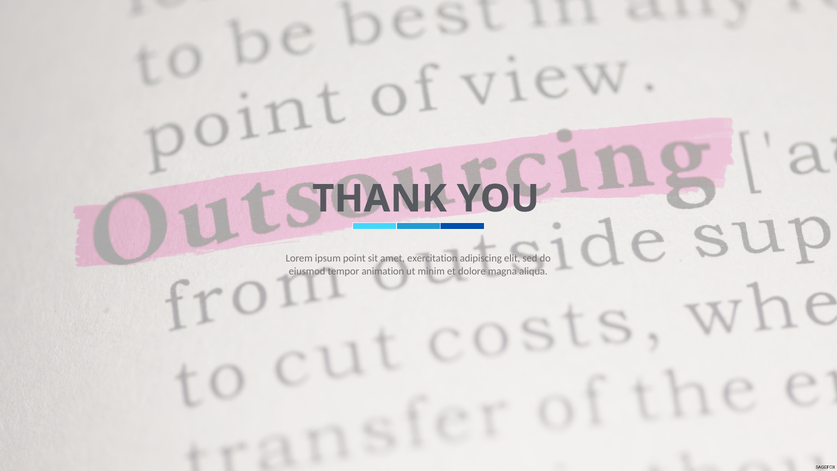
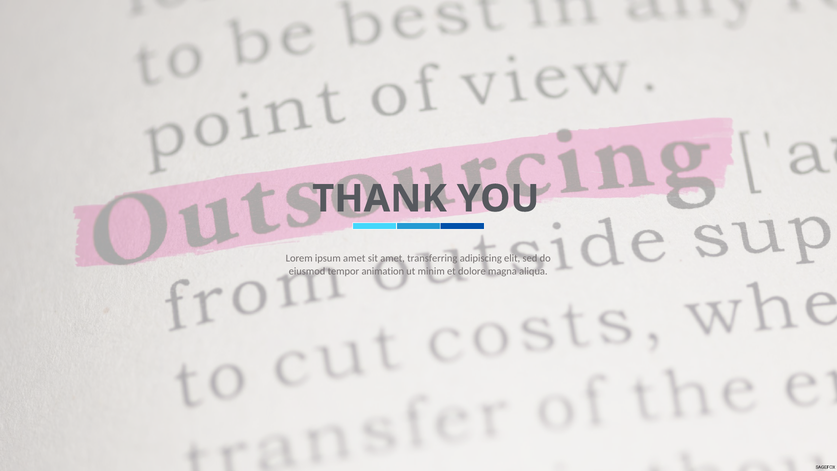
ipsum point: point -> amet (354, 258)
exercitation: exercitation -> transferring (432, 258)
